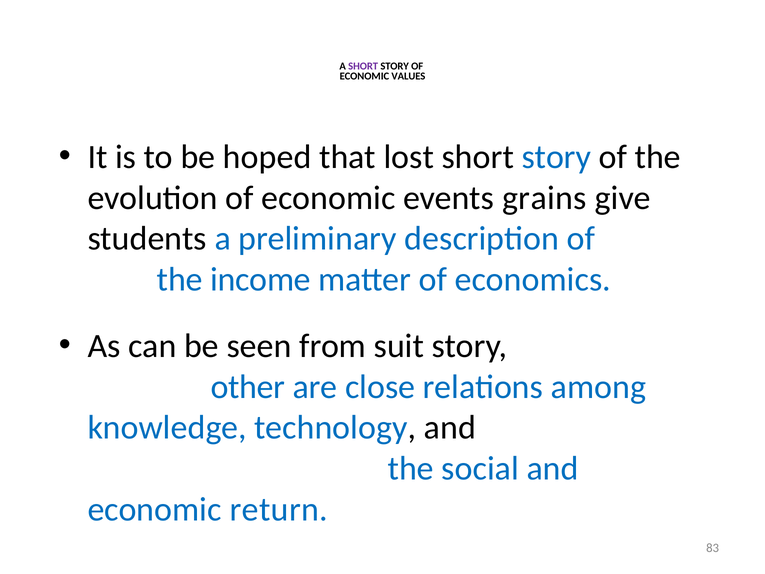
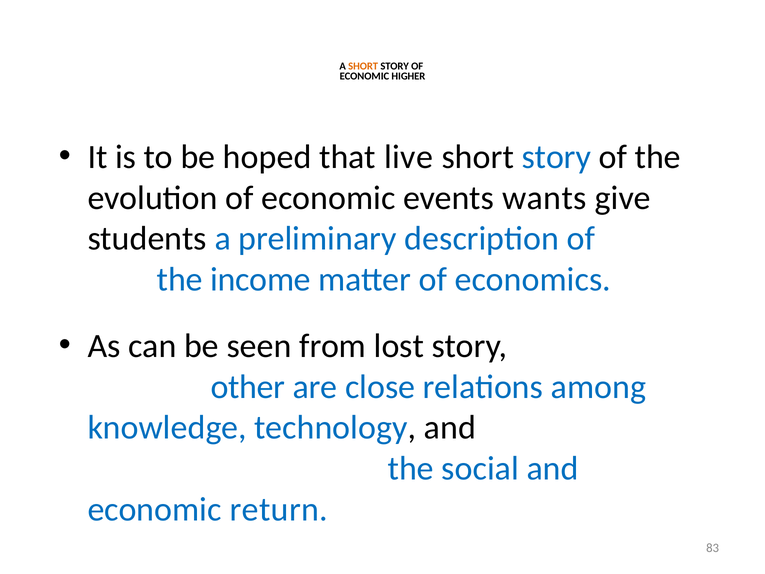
SHORT colour: purple -> orange (363, 66)
VALUES: VALUES -> HIGHER (408, 76)
lost: lost -> live (409, 157)
grains: grains -> wants (544, 198)
suit: suit -> lost (399, 346)
